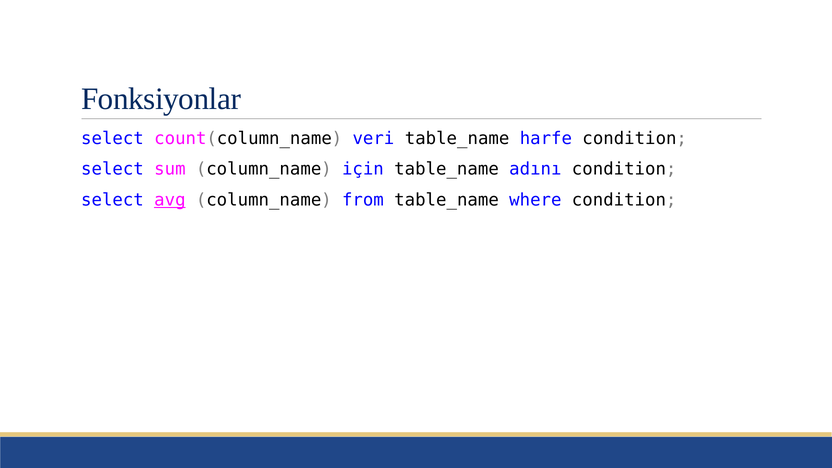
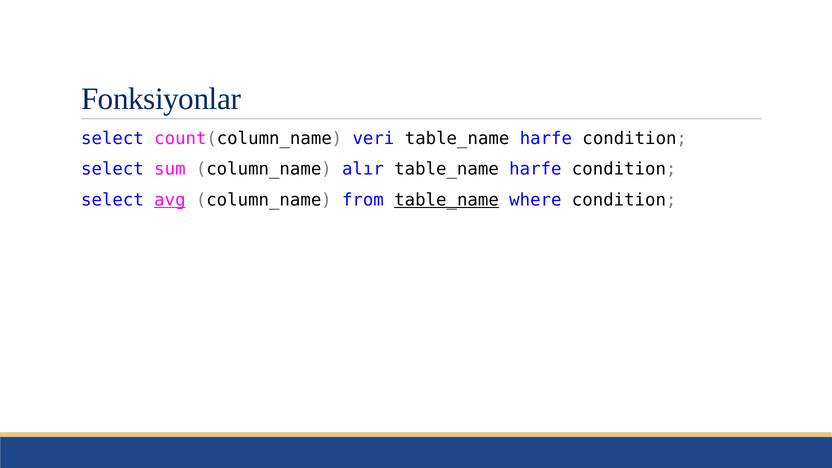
için: için -> alır (363, 169)
adını: adını -> harfe (535, 169)
table_name underline: none -> present (447, 200)
